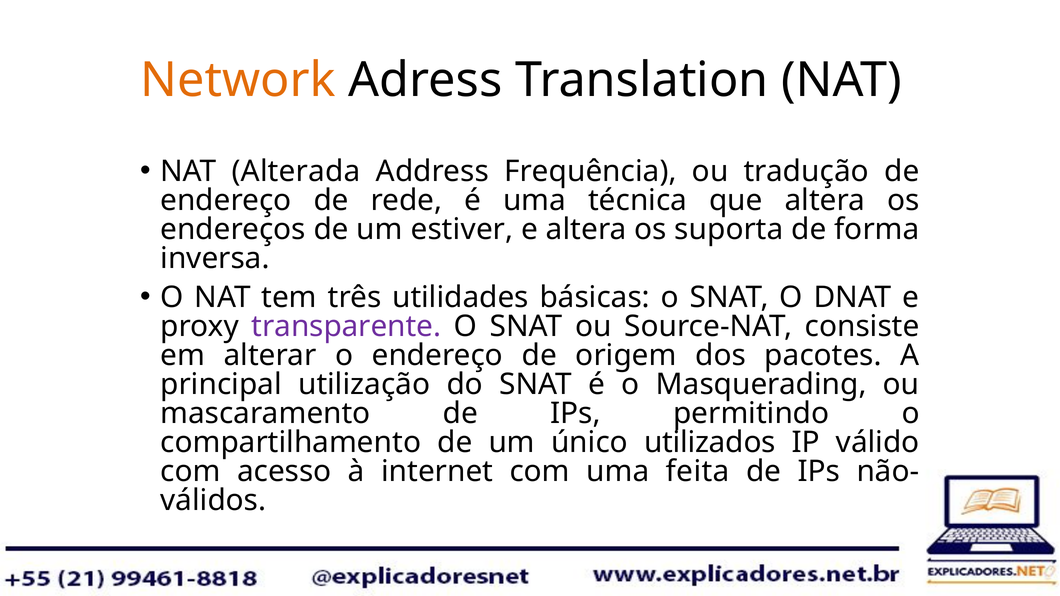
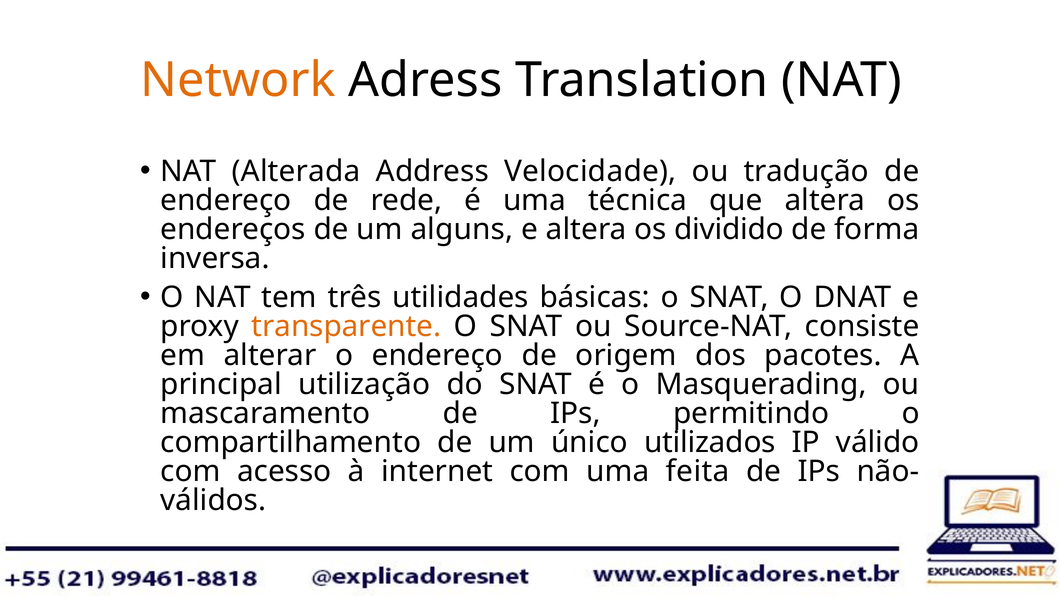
Frequência: Frequência -> Velocidade (590, 172)
estiver: estiver -> alguns (462, 230)
suporta: suporta -> dividido (729, 230)
transparente colour: purple -> orange (346, 326)
